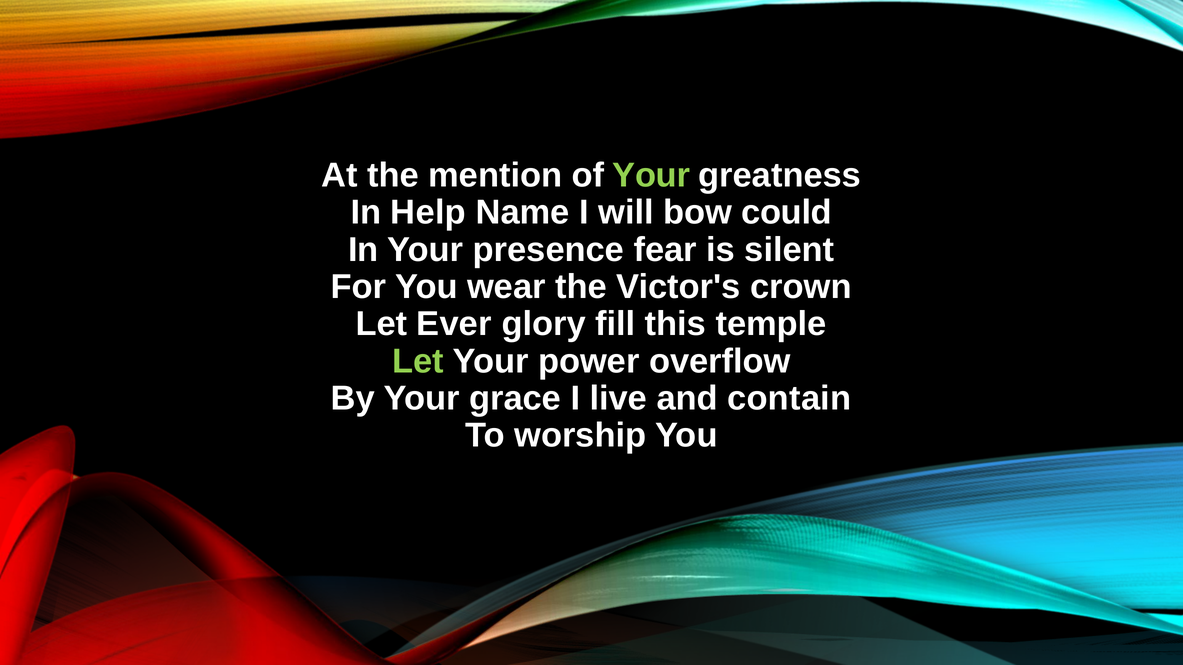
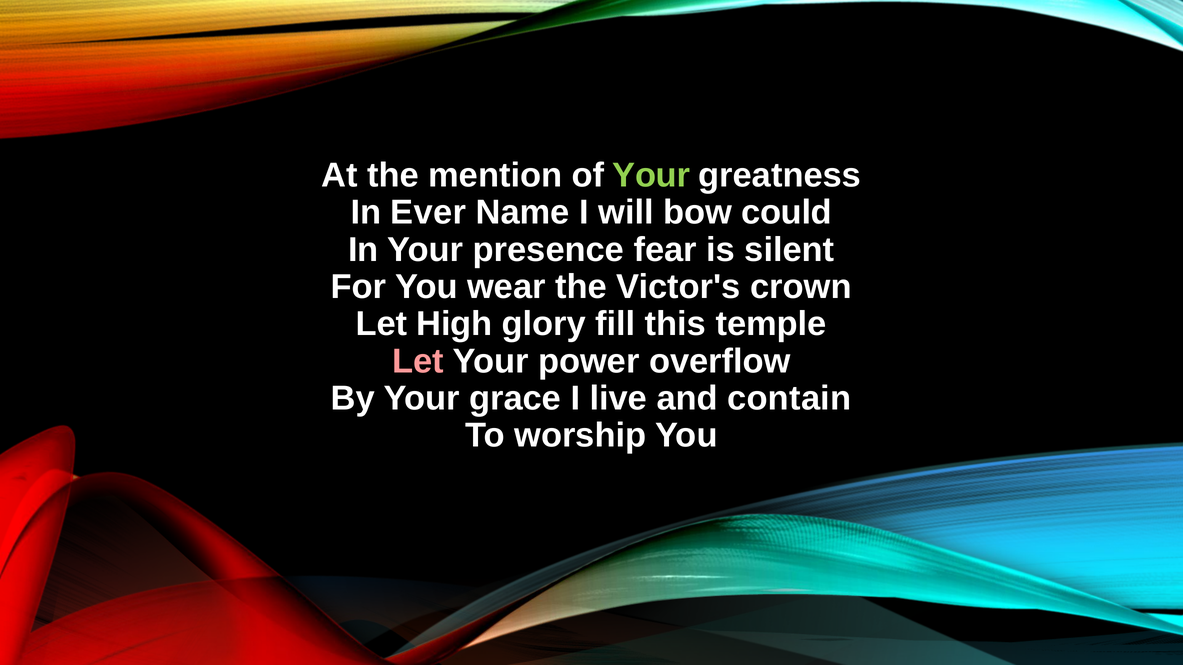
Help: Help -> Ever (428, 213)
Ever: Ever -> High (454, 324)
Let colour: light green -> pink (418, 361)
